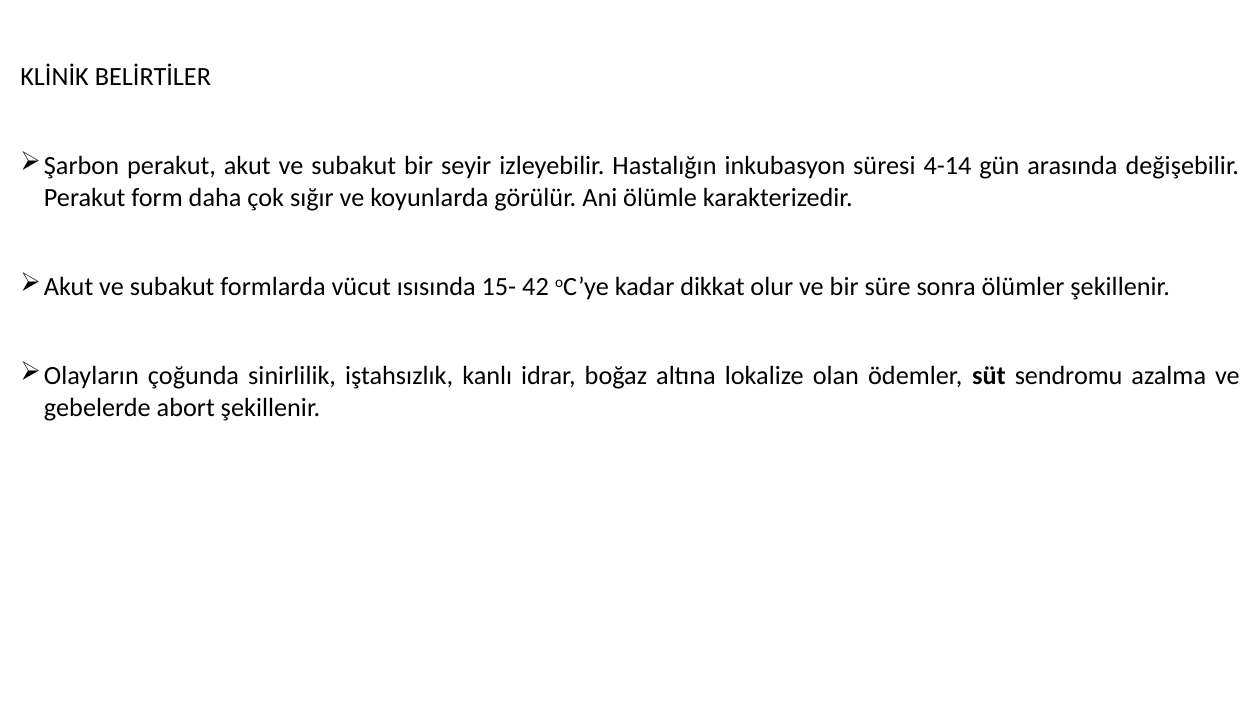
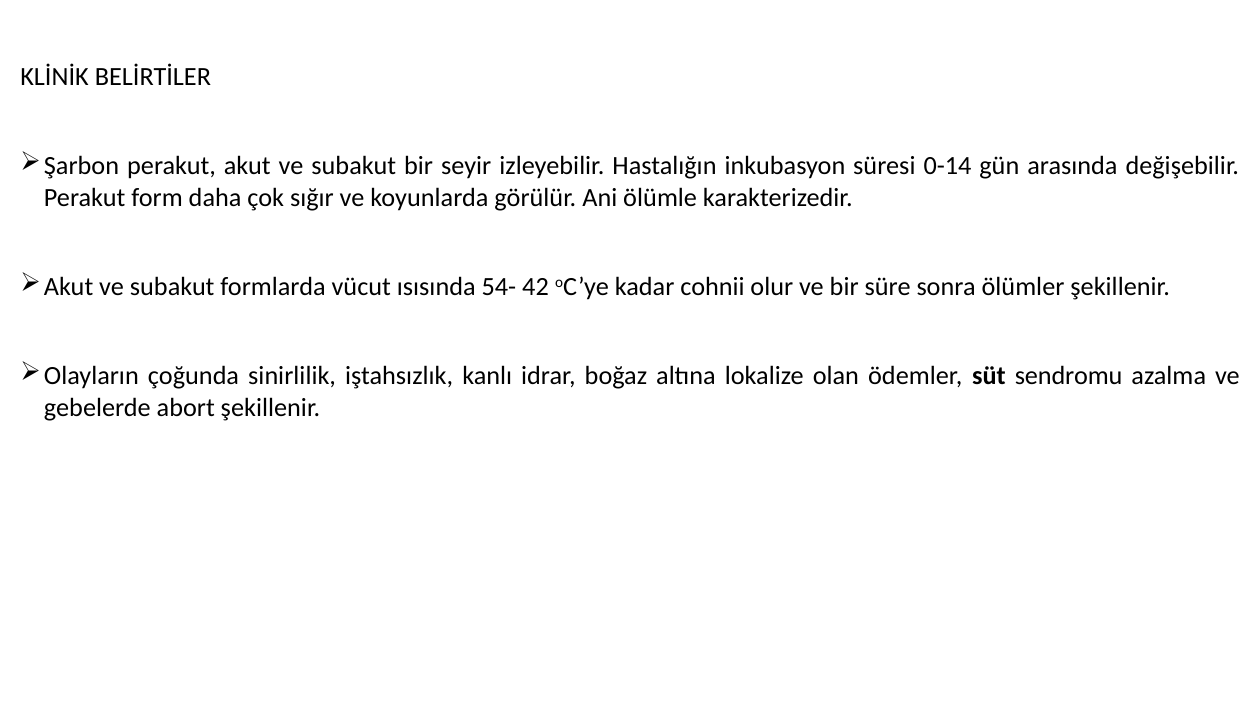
4-14: 4-14 -> 0-14 (947, 166)
15-: 15- -> 54- (499, 287)
dikkat: dikkat -> cohnii (712, 287)
